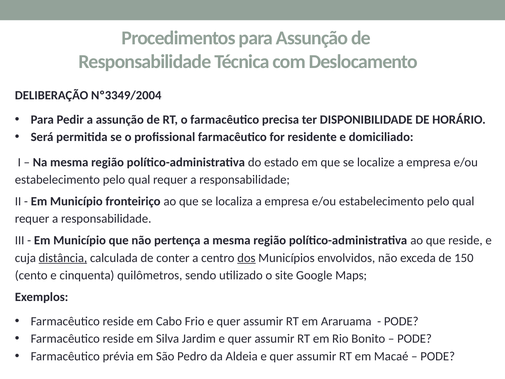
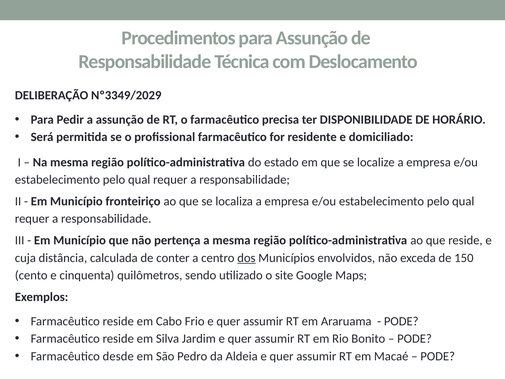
Nº3349/2004: Nº3349/2004 -> Nº3349/2029 (126, 95)
distância underline: present -> none (63, 258)
prévia: prévia -> desde (118, 356)
